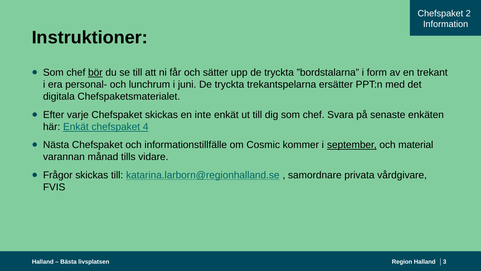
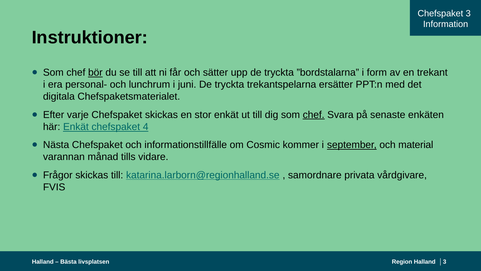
Chefspaket 2: 2 -> 3 (468, 13)
inte: inte -> stor (203, 115)
chef underline: none -> present (314, 115)
